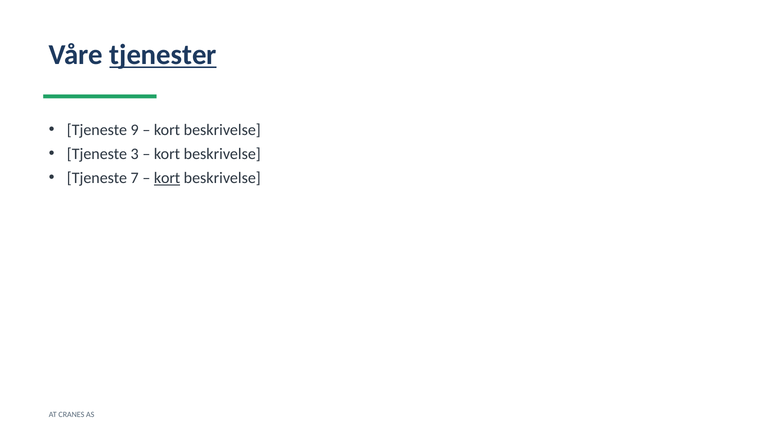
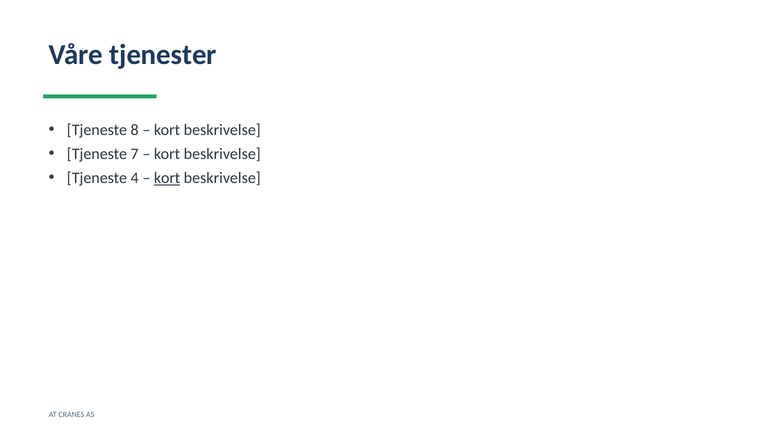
tjenester underline: present -> none (163, 55)
9: 9 -> 8 (135, 130)
3: 3 -> 7 (135, 154)
7: 7 -> 4 (135, 178)
